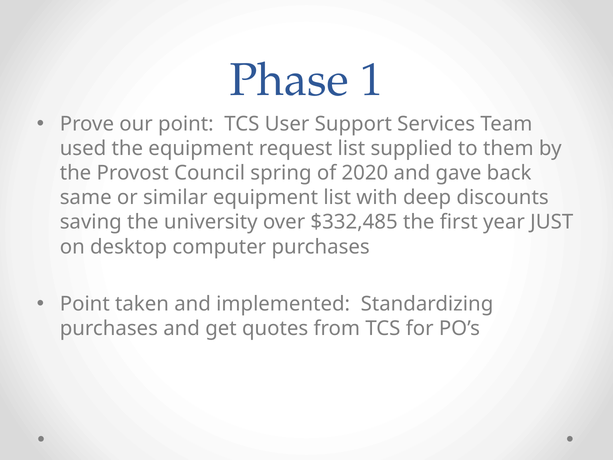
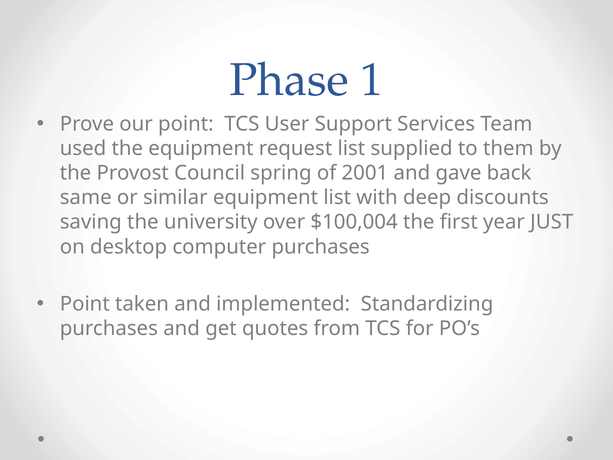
2020: 2020 -> 2001 (365, 173)
$332,485: $332,485 -> $100,004 (354, 222)
